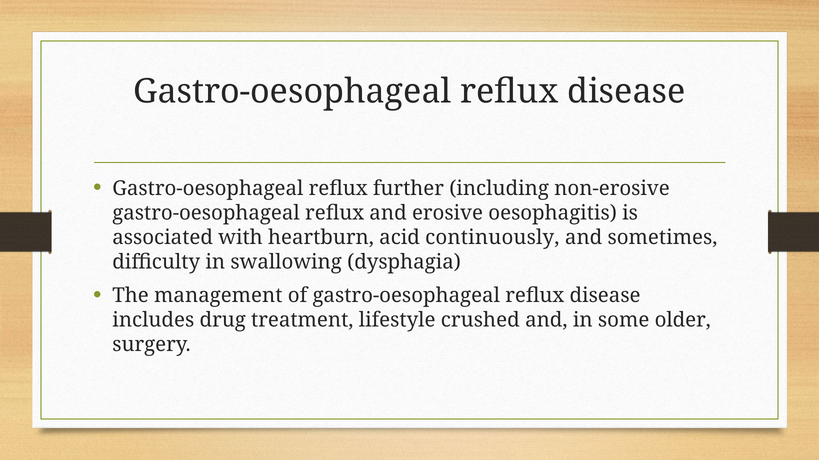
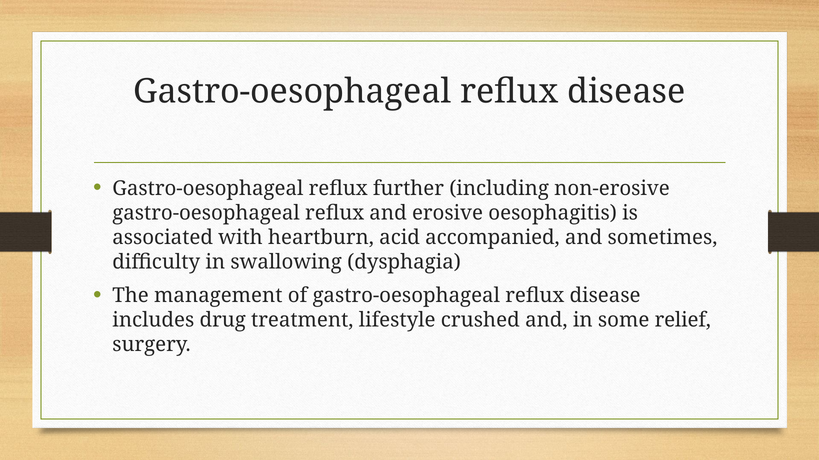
continuously: continuously -> accompanied (492, 238)
older: older -> relief (683, 321)
